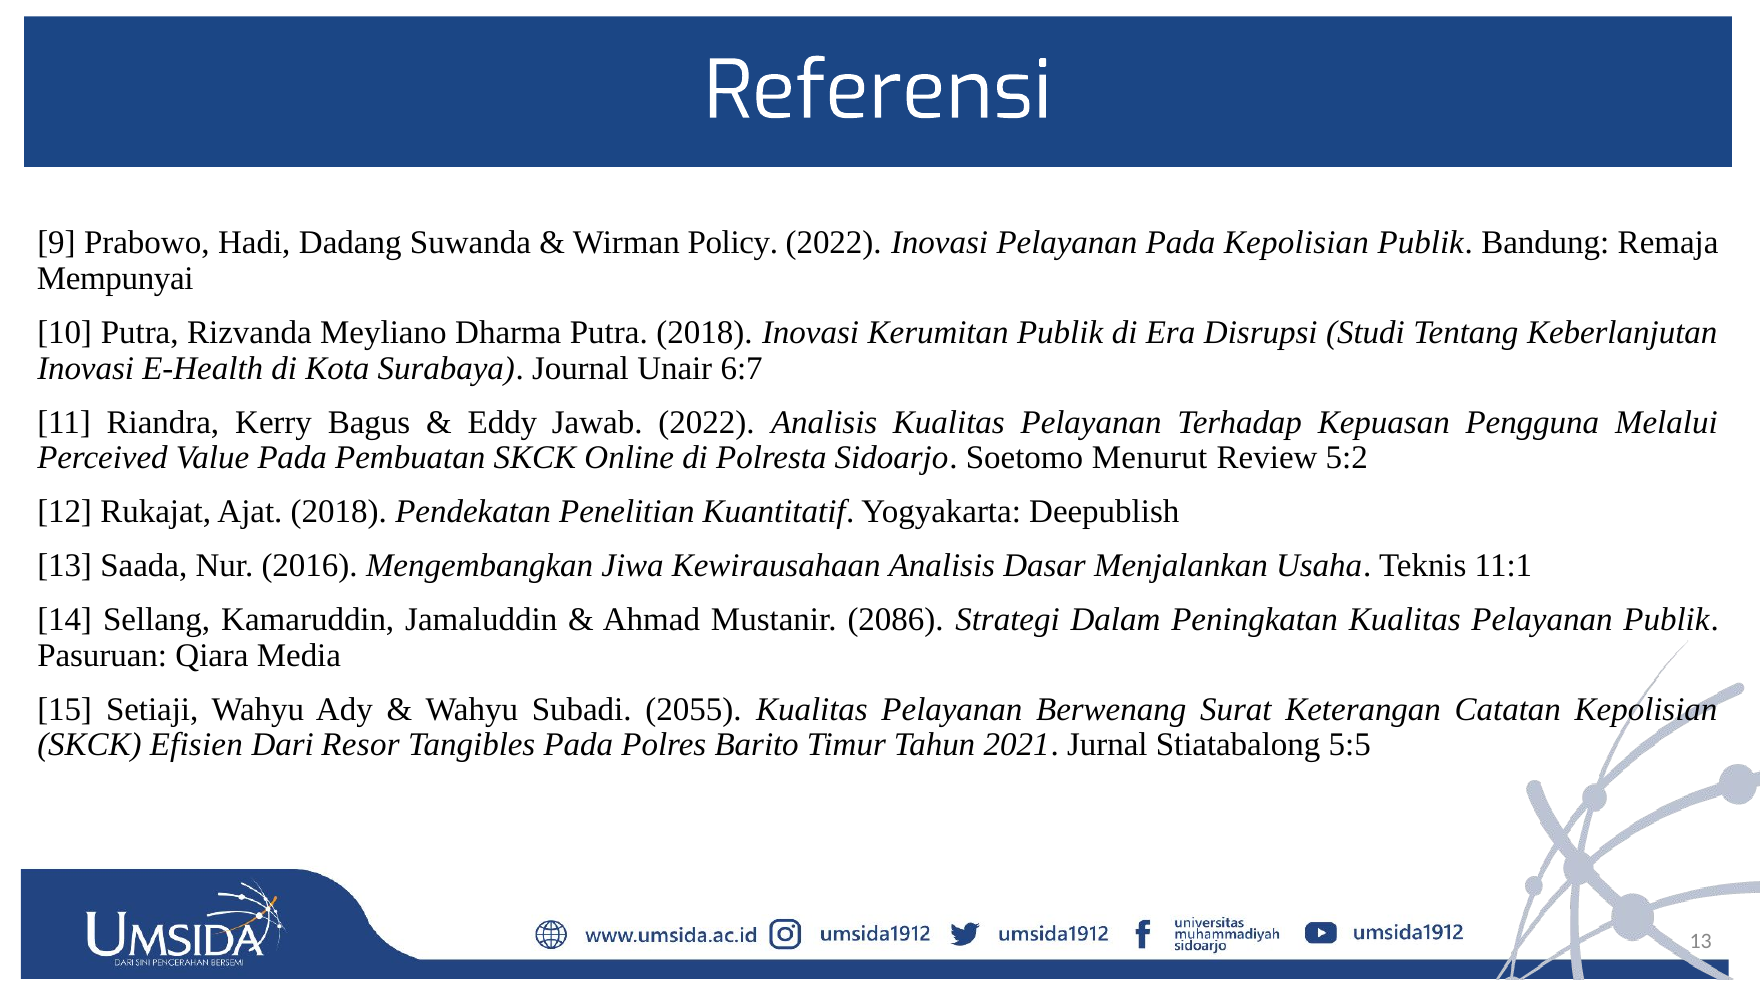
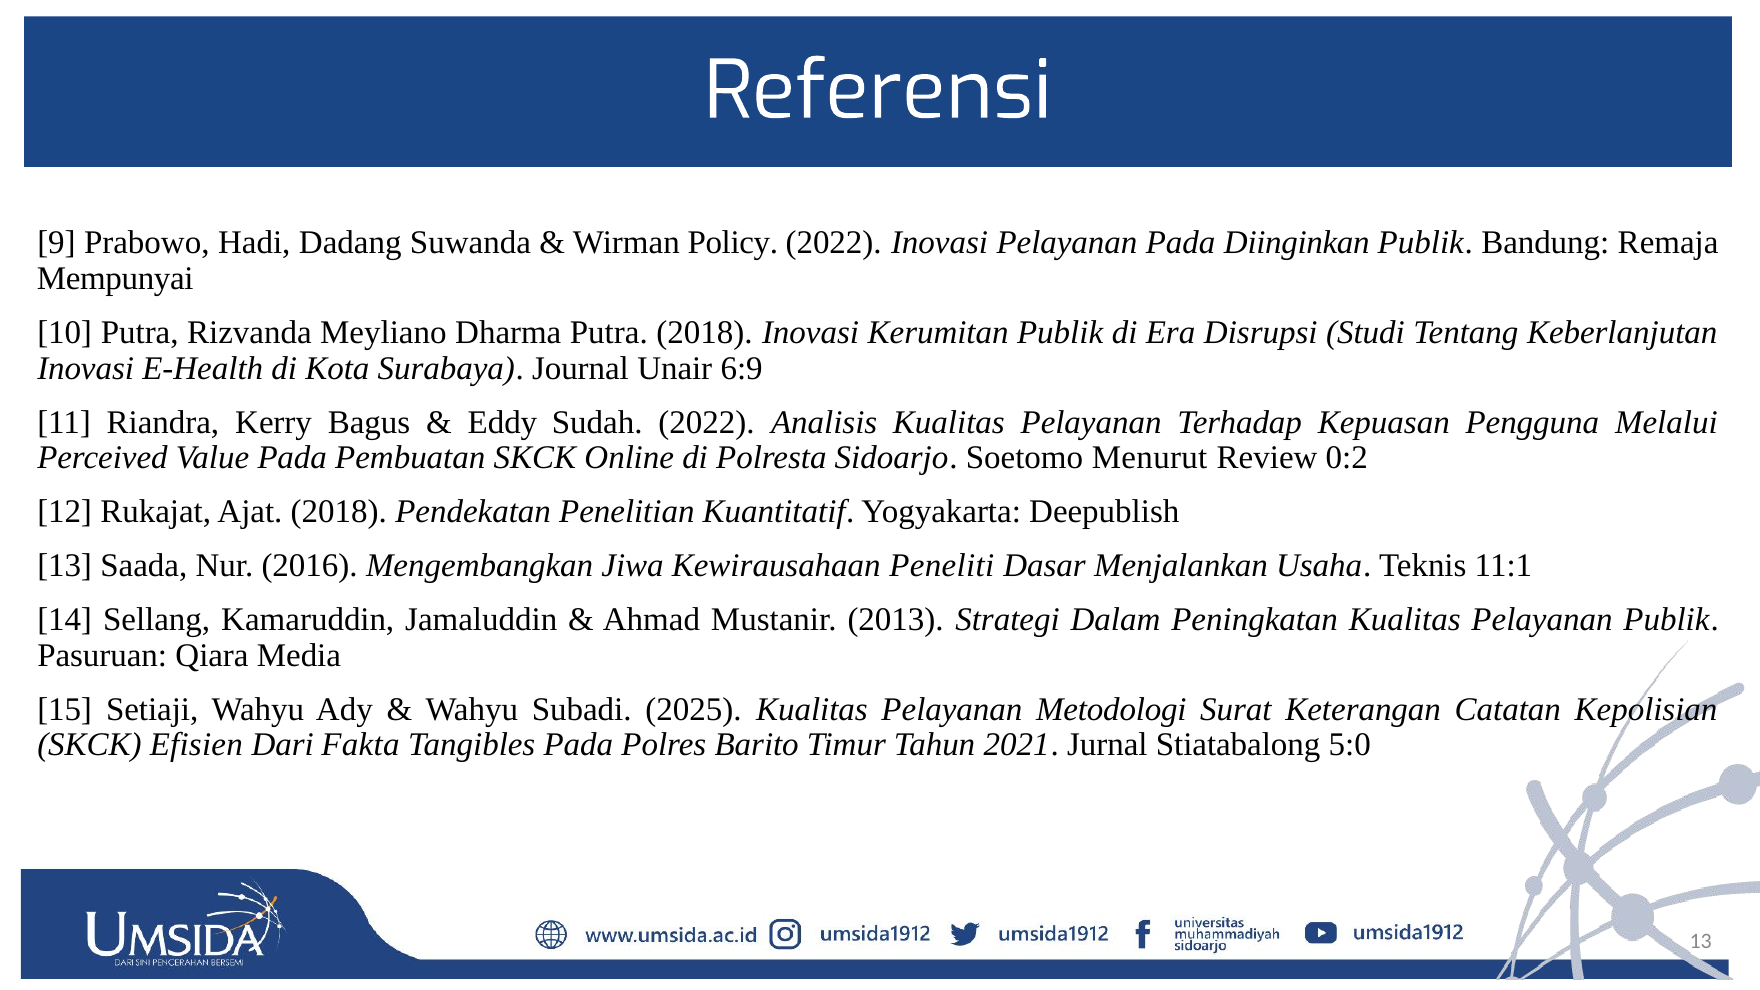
Pada Kepolisian: Kepolisian -> Diinginkan (1297, 243)
6:7: 6:7 -> 6:9 (742, 368)
Jawab: Jawab -> Sudah (597, 422)
5:2: 5:2 -> 0:2 (1347, 458)
Kewirausahaan Analisis: Analisis -> Peneliti (942, 566)
2086: 2086 -> 2013 (896, 620)
2055: 2055 -> 2025 (693, 709)
Berwenang: Berwenang -> Metodologi (1111, 709)
Resor: Resor -> Fakta (361, 745)
5:5: 5:5 -> 5:0 (1350, 745)
